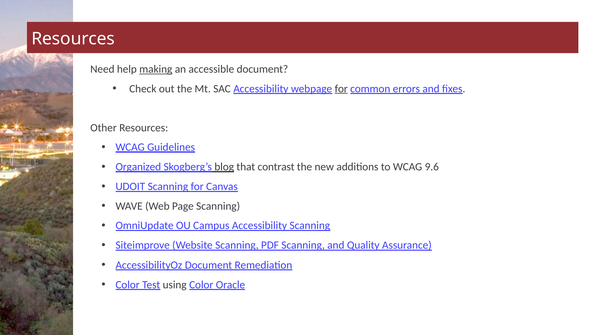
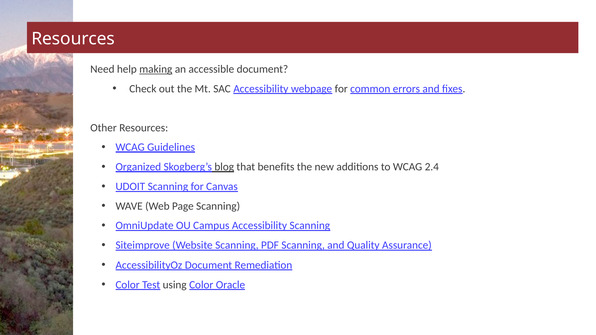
for underline: present -> none (341, 89)
contrast: contrast -> benefits (276, 167)
9.6: 9.6 -> 2.4 (432, 167)
